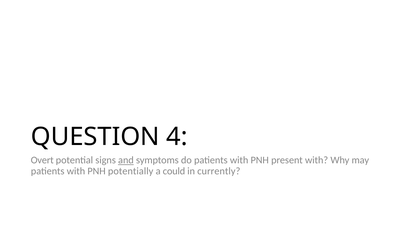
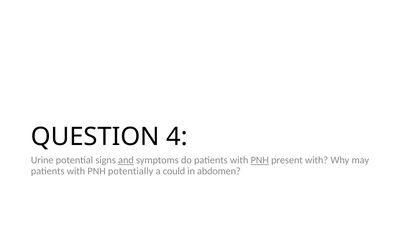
Overt: Overt -> Urine (42, 161)
PNH underline: none -> present (260, 161)
currently: currently -> abdomen (219, 172)
